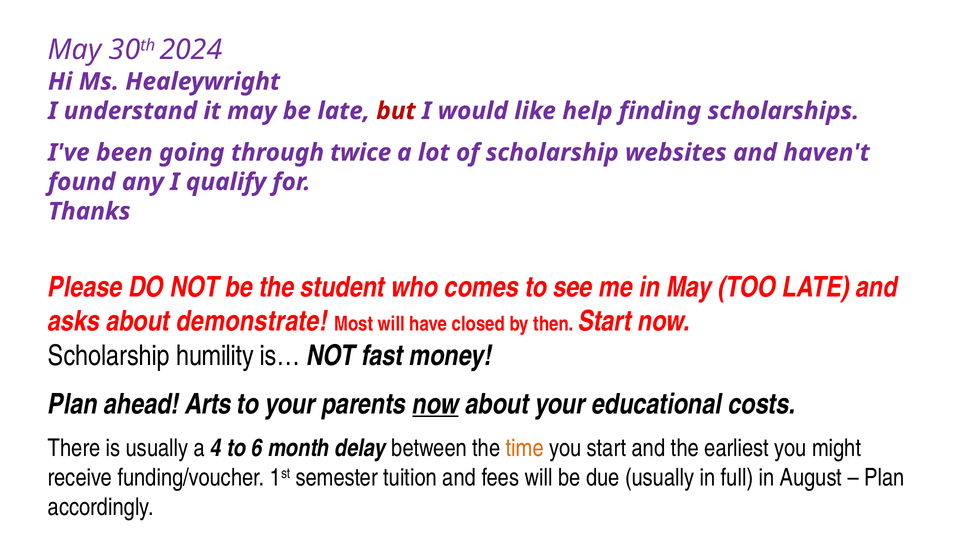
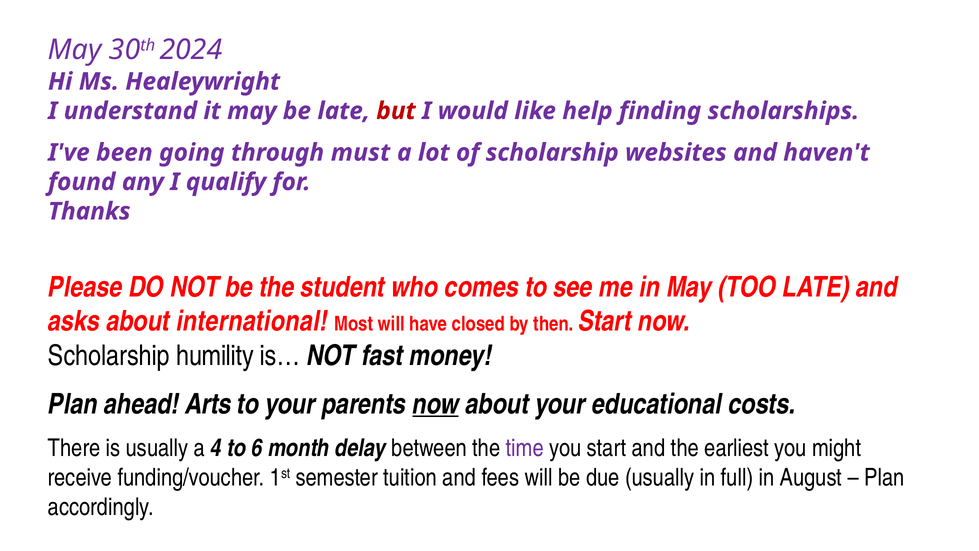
twice: twice -> must (360, 153)
demonstrate: demonstrate -> international (252, 321)
time colour: orange -> purple (525, 448)
